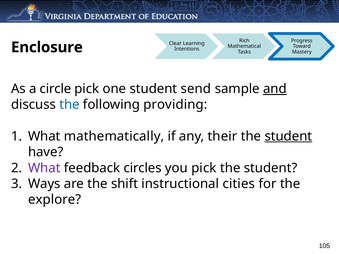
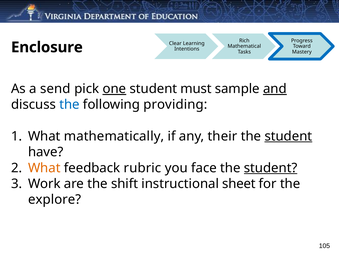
circle: circle -> send (55, 89)
one underline: none -> present (114, 89)
send: send -> must (196, 89)
What colour: purple -> orange (44, 168)
circles: circles -> rubric (142, 168)
you pick: pick -> face (204, 168)
student underline: none -> present (271, 168)
Ways: Ways -> Work (44, 184)
cities: cities -> sheet (239, 184)
